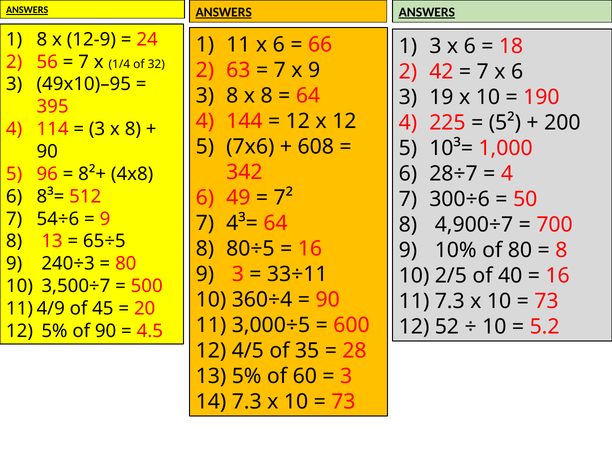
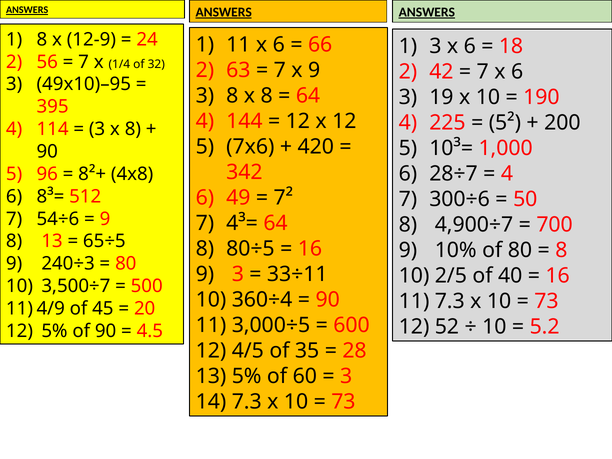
608: 608 -> 420 (316, 147)
